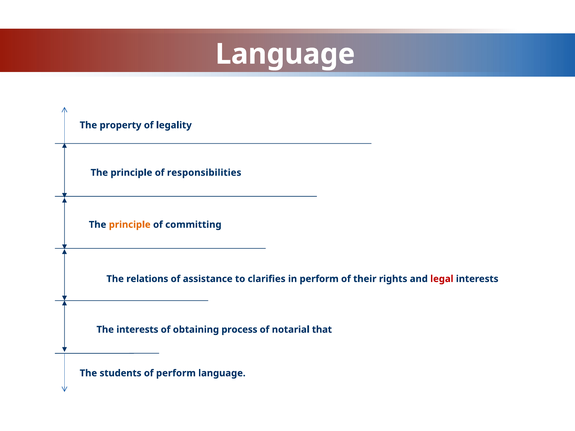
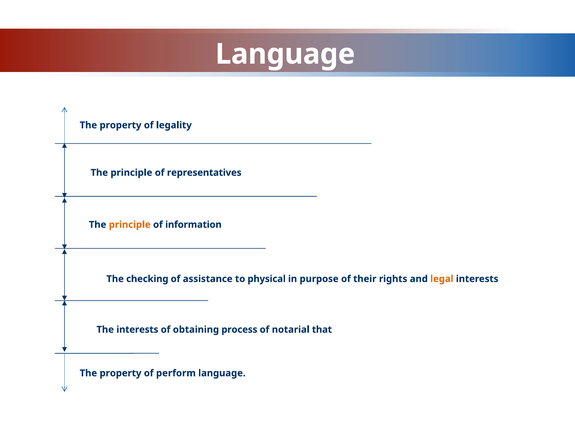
responsibilities: responsibilities -> representatives (204, 173)
committing: committing -> information (193, 225)
relations: relations -> checking (147, 279)
clarifies: clarifies -> physical (267, 279)
in perform: perform -> purpose (319, 279)
legal colour: red -> orange (442, 279)
students: students -> property (121, 373)
